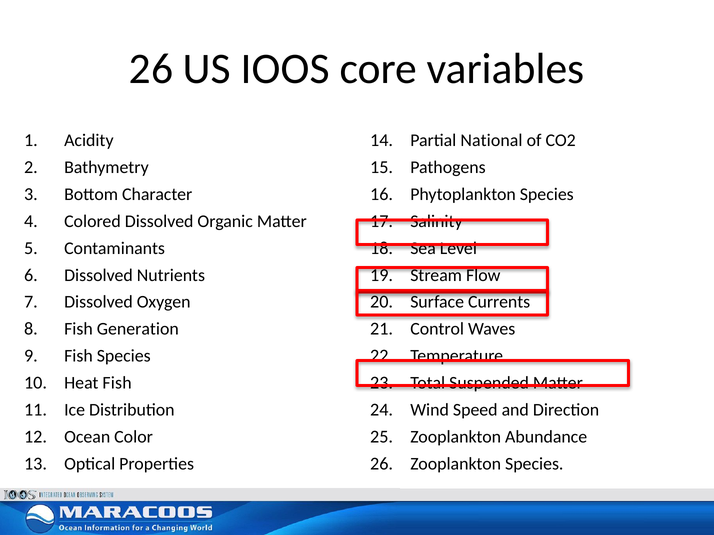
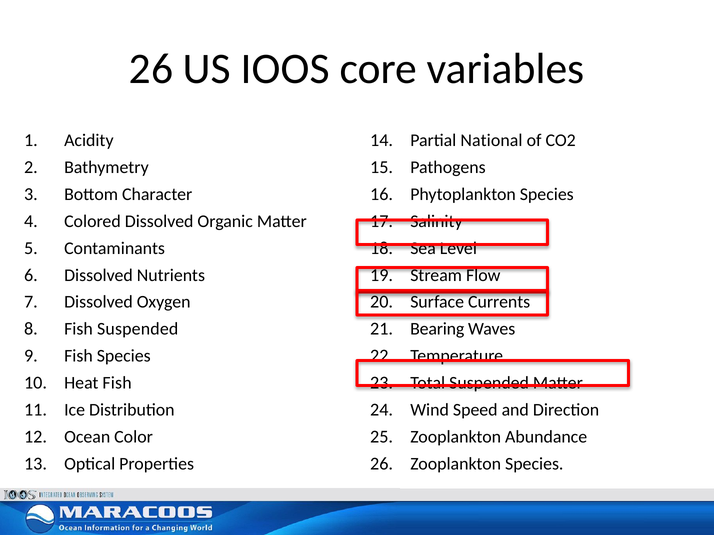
Fish Generation: Generation -> Suspended (138, 329)
Control: Control -> Bearing (437, 329)
